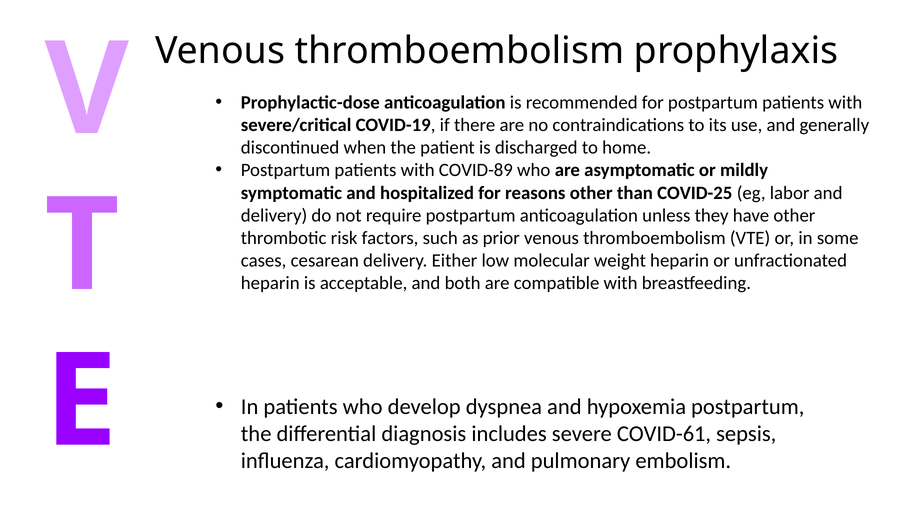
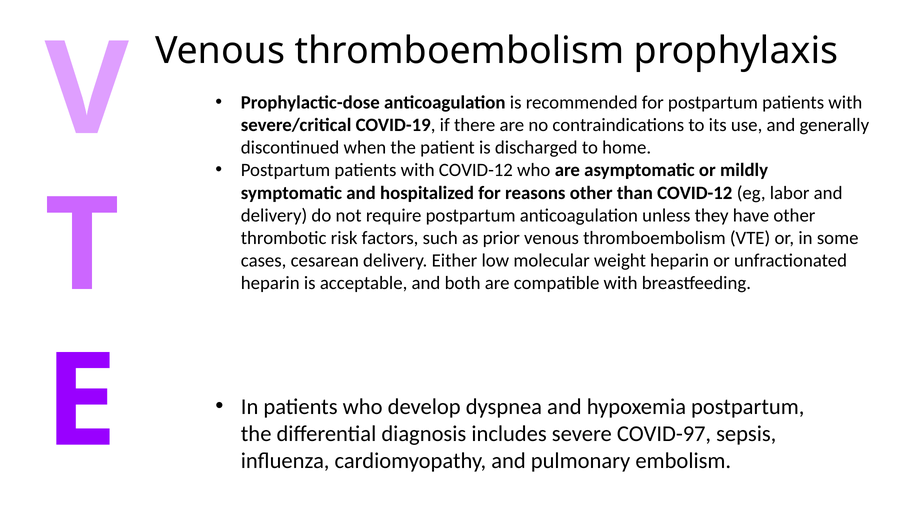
with COVID-89: COVID-89 -> COVID-12 (476, 170)
than COVID-25: COVID-25 -> COVID-12 (695, 193)
COVID-61: COVID-61 -> COVID-97 (664, 433)
